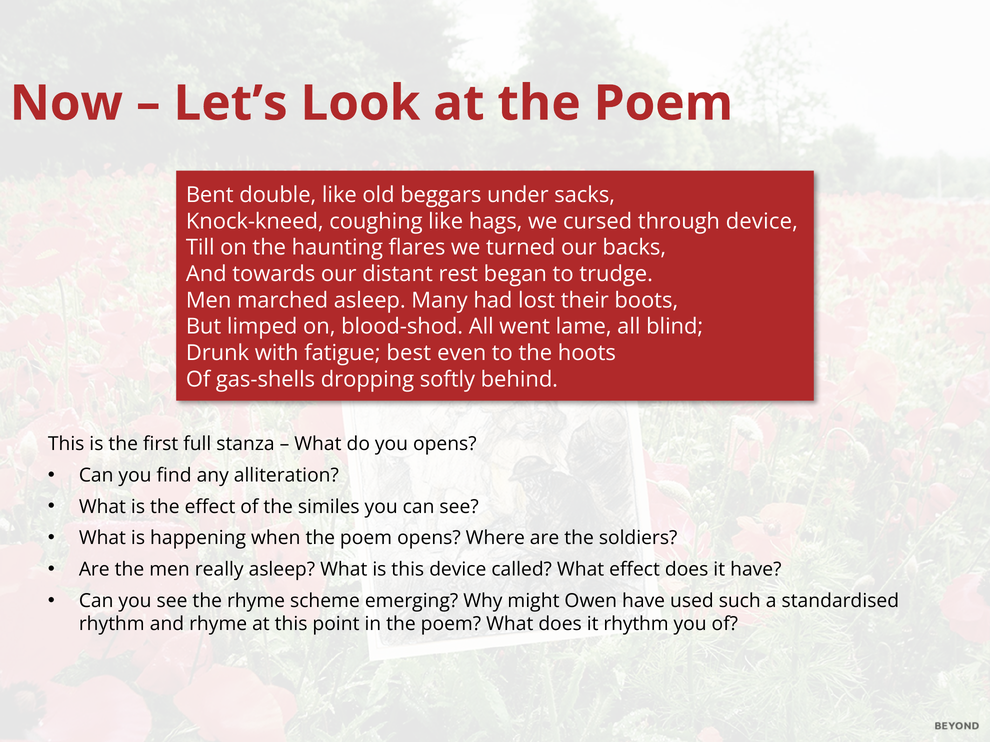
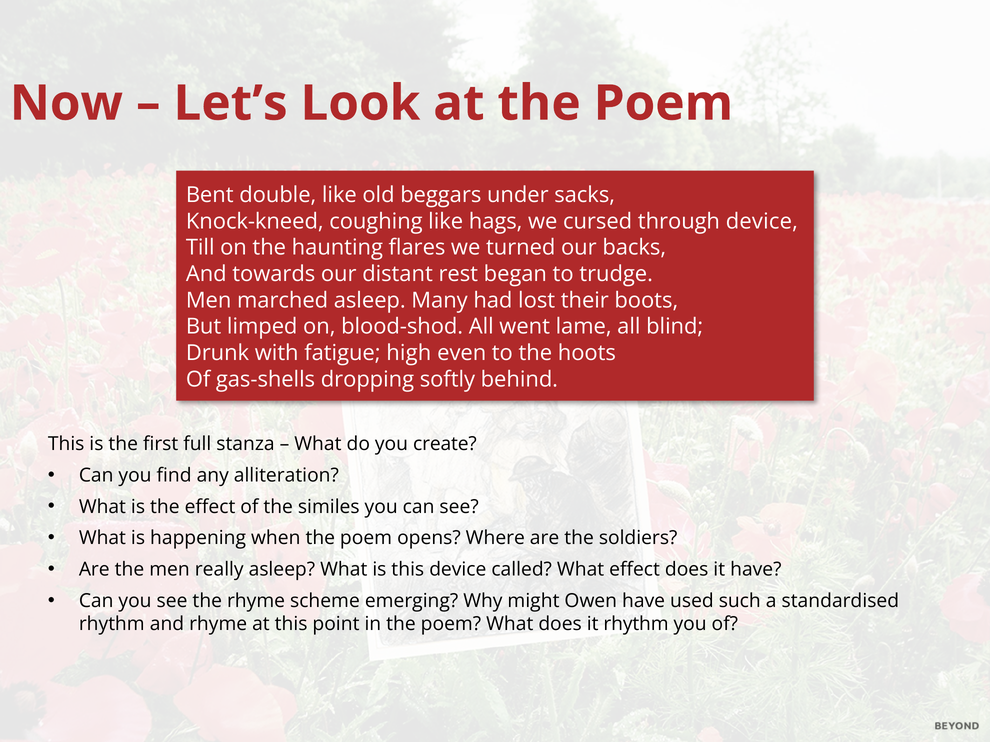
best: best -> high (409, 353)
you opens: opens -> create (445, 444)
